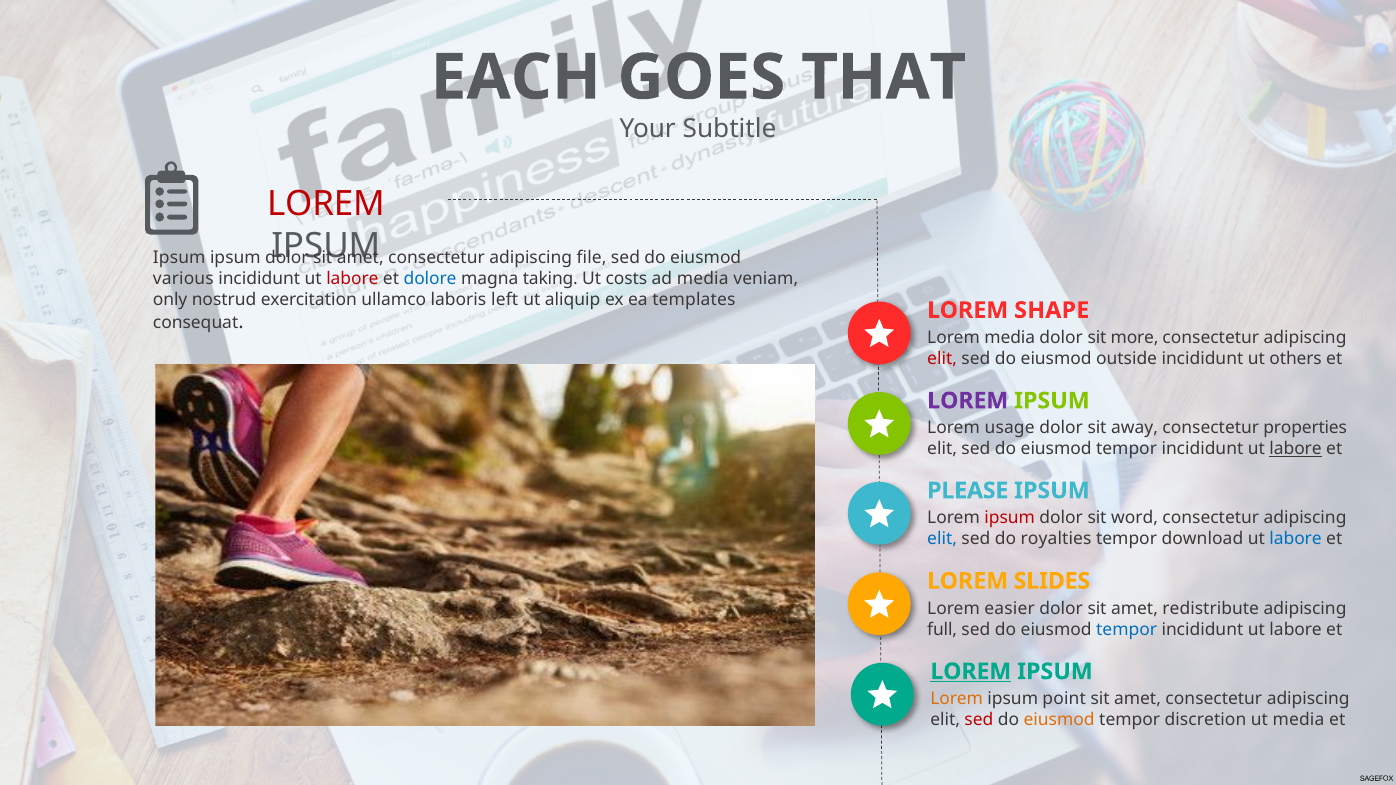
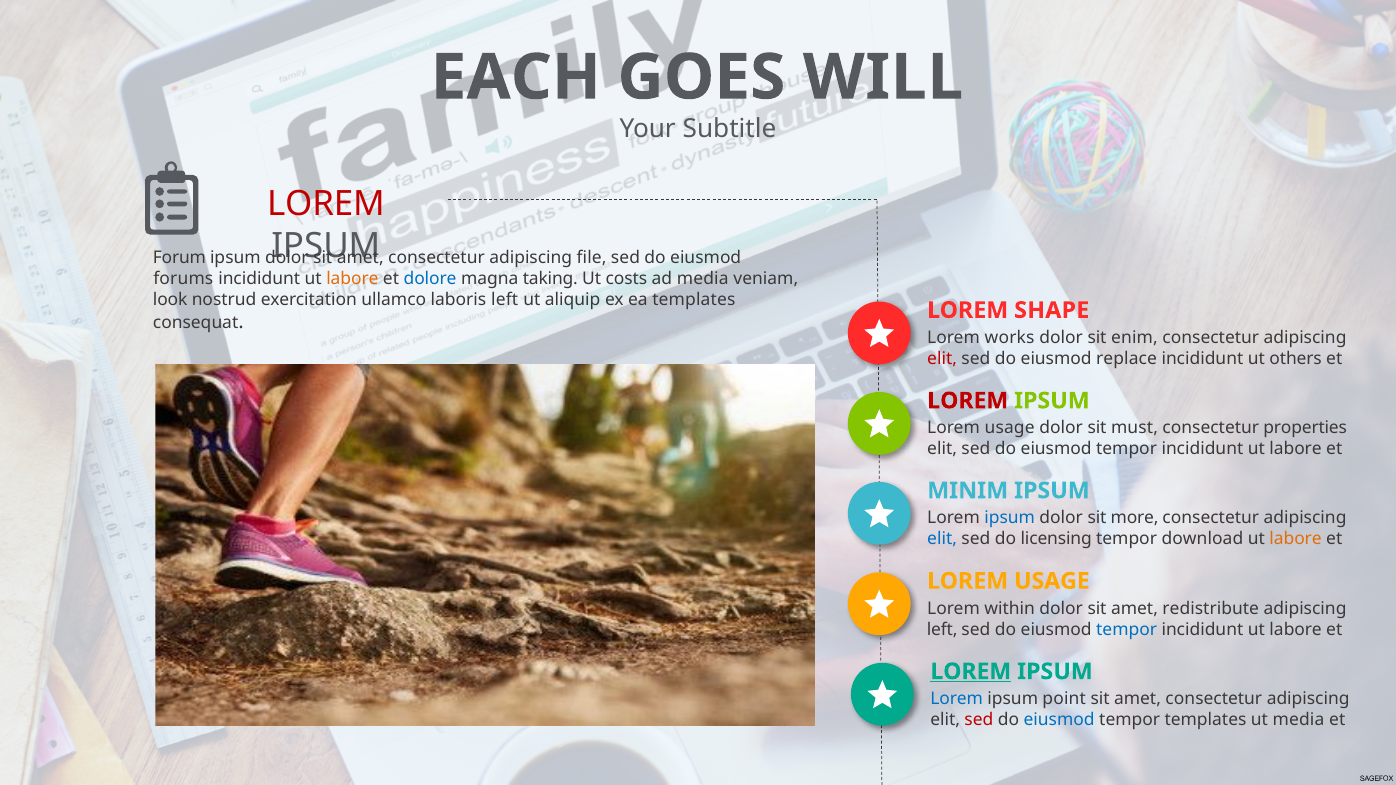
THAT: THAT -> WILL (883, 78)
Ipsum: Ipsum -> Forum (179, 258)
various: various -> forums (183, 279)
labore colour: red -> orange (352, 279)
only: only -> look (170, 299)
Lorem media: media -> works (1010, 338)
more: more -> enim (1134, 338)
outside: outside -> replace (1127, 359)
LOREM colour: purple -> red (968, 401)
away: away -> must (1134, 428)
labore underline: present -> none (1296, 449)
PLEASE: PLEASE -> MINIM (968, 491)
ipsum colour: red -> blue (1010, 518)
word: word -> more (1135, 518)
royalties: royalties -> licensing (1056, 539)
labore colour: blue -> orange (1296, 539)
SLIDES: SLIDES -> USAGE (1052, 581)
easier: easier -> within (1010, 609)
full: full -> left (942, 630)
Lorem colour: orange -> blue (957, 699)
eiusmod colour: orange -> blue (1059, 720)
tempor discretion: discretion -> templates (1206, 720)
